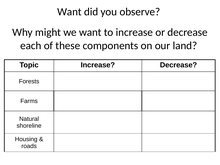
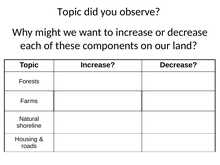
Want: Want -> Topic (69, 12)
